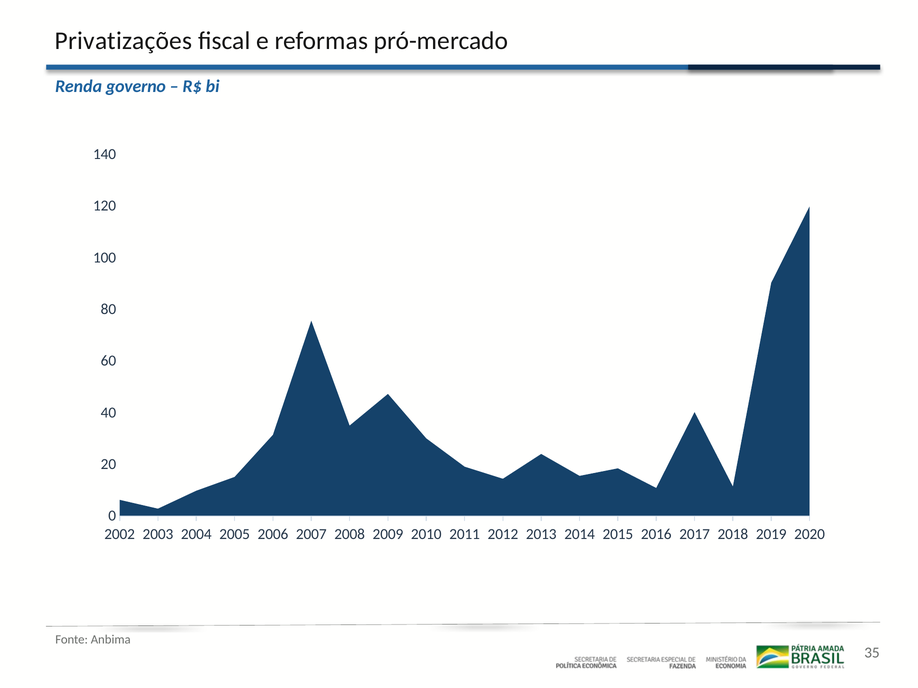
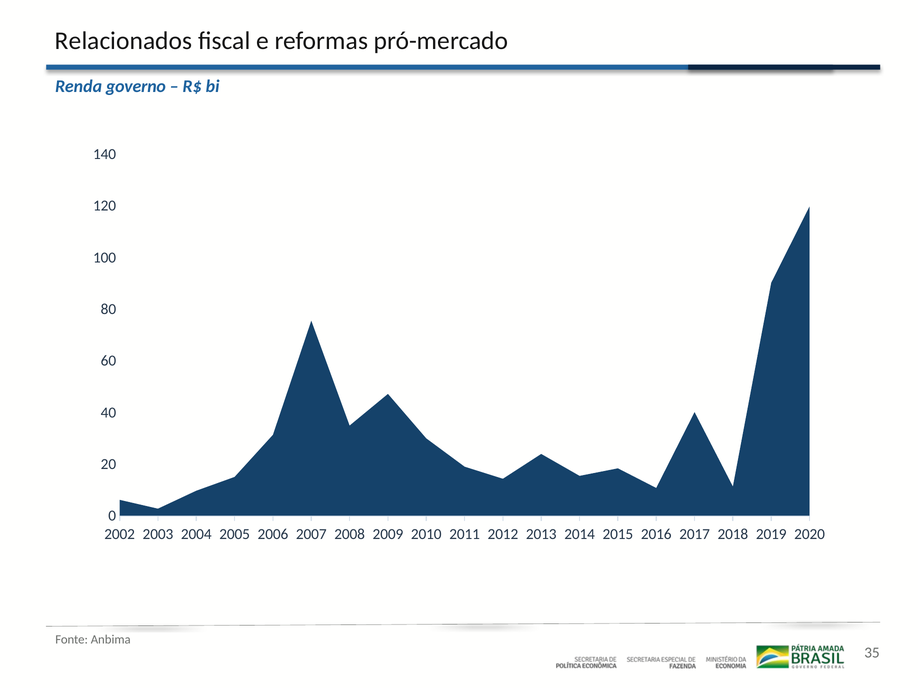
Privatizações: Privatizações -> Relacionados (124, 41)
